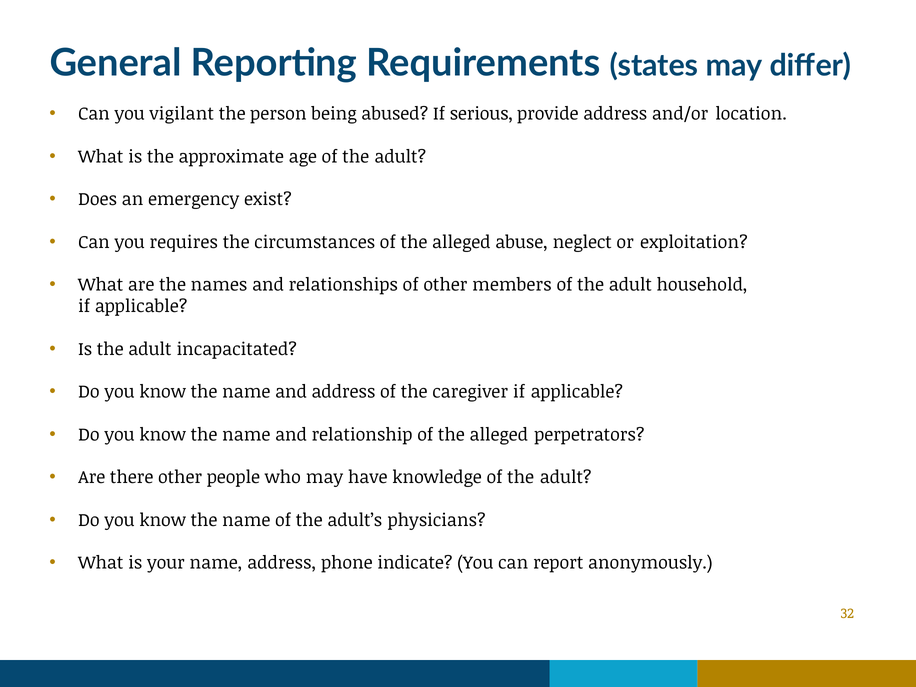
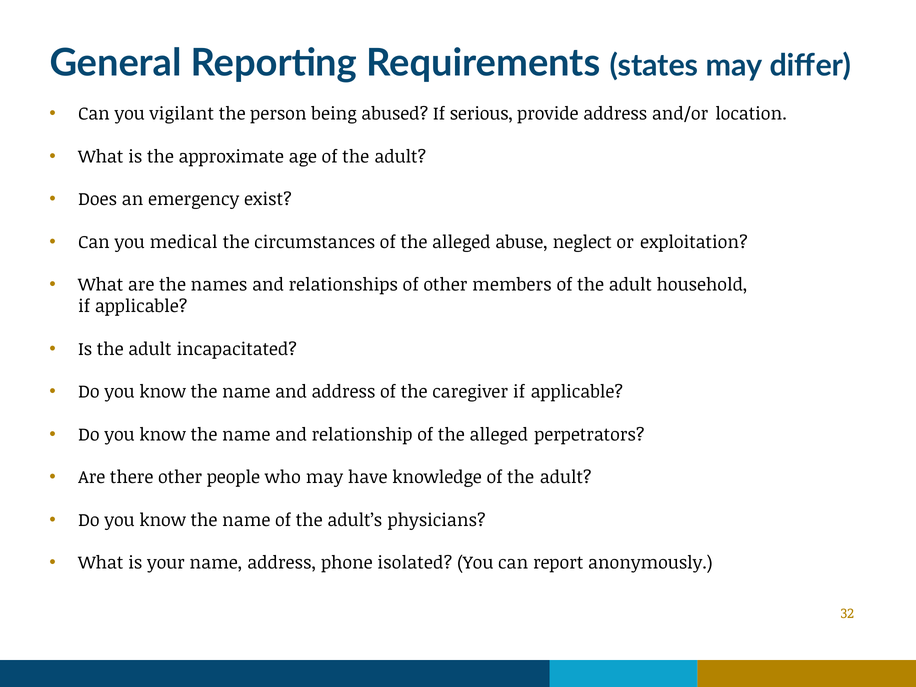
requires: requires -> medical (184, 242)
indicate: indicate -> isolated (415, 563)
